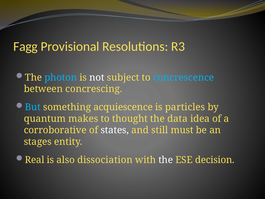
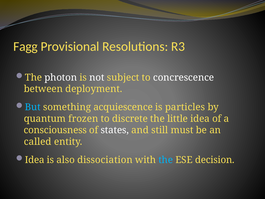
photon colour: light blue -> white (61, 77)
concrescence colour: light blue -> white (184, 77)
concrescing: concrescing -> deployment (94, 89)
makes: makes -> frozen (83, 119)
thought: thought -> discrete (130, 119)
data: data -> little (178, 119)
corroborative: corroborative -> consciousness (55, 130)
stages: stages -> called (38, 142)
Real: Real -> Idea (35, 160)
the colour: white -> light blue (166, 160)
